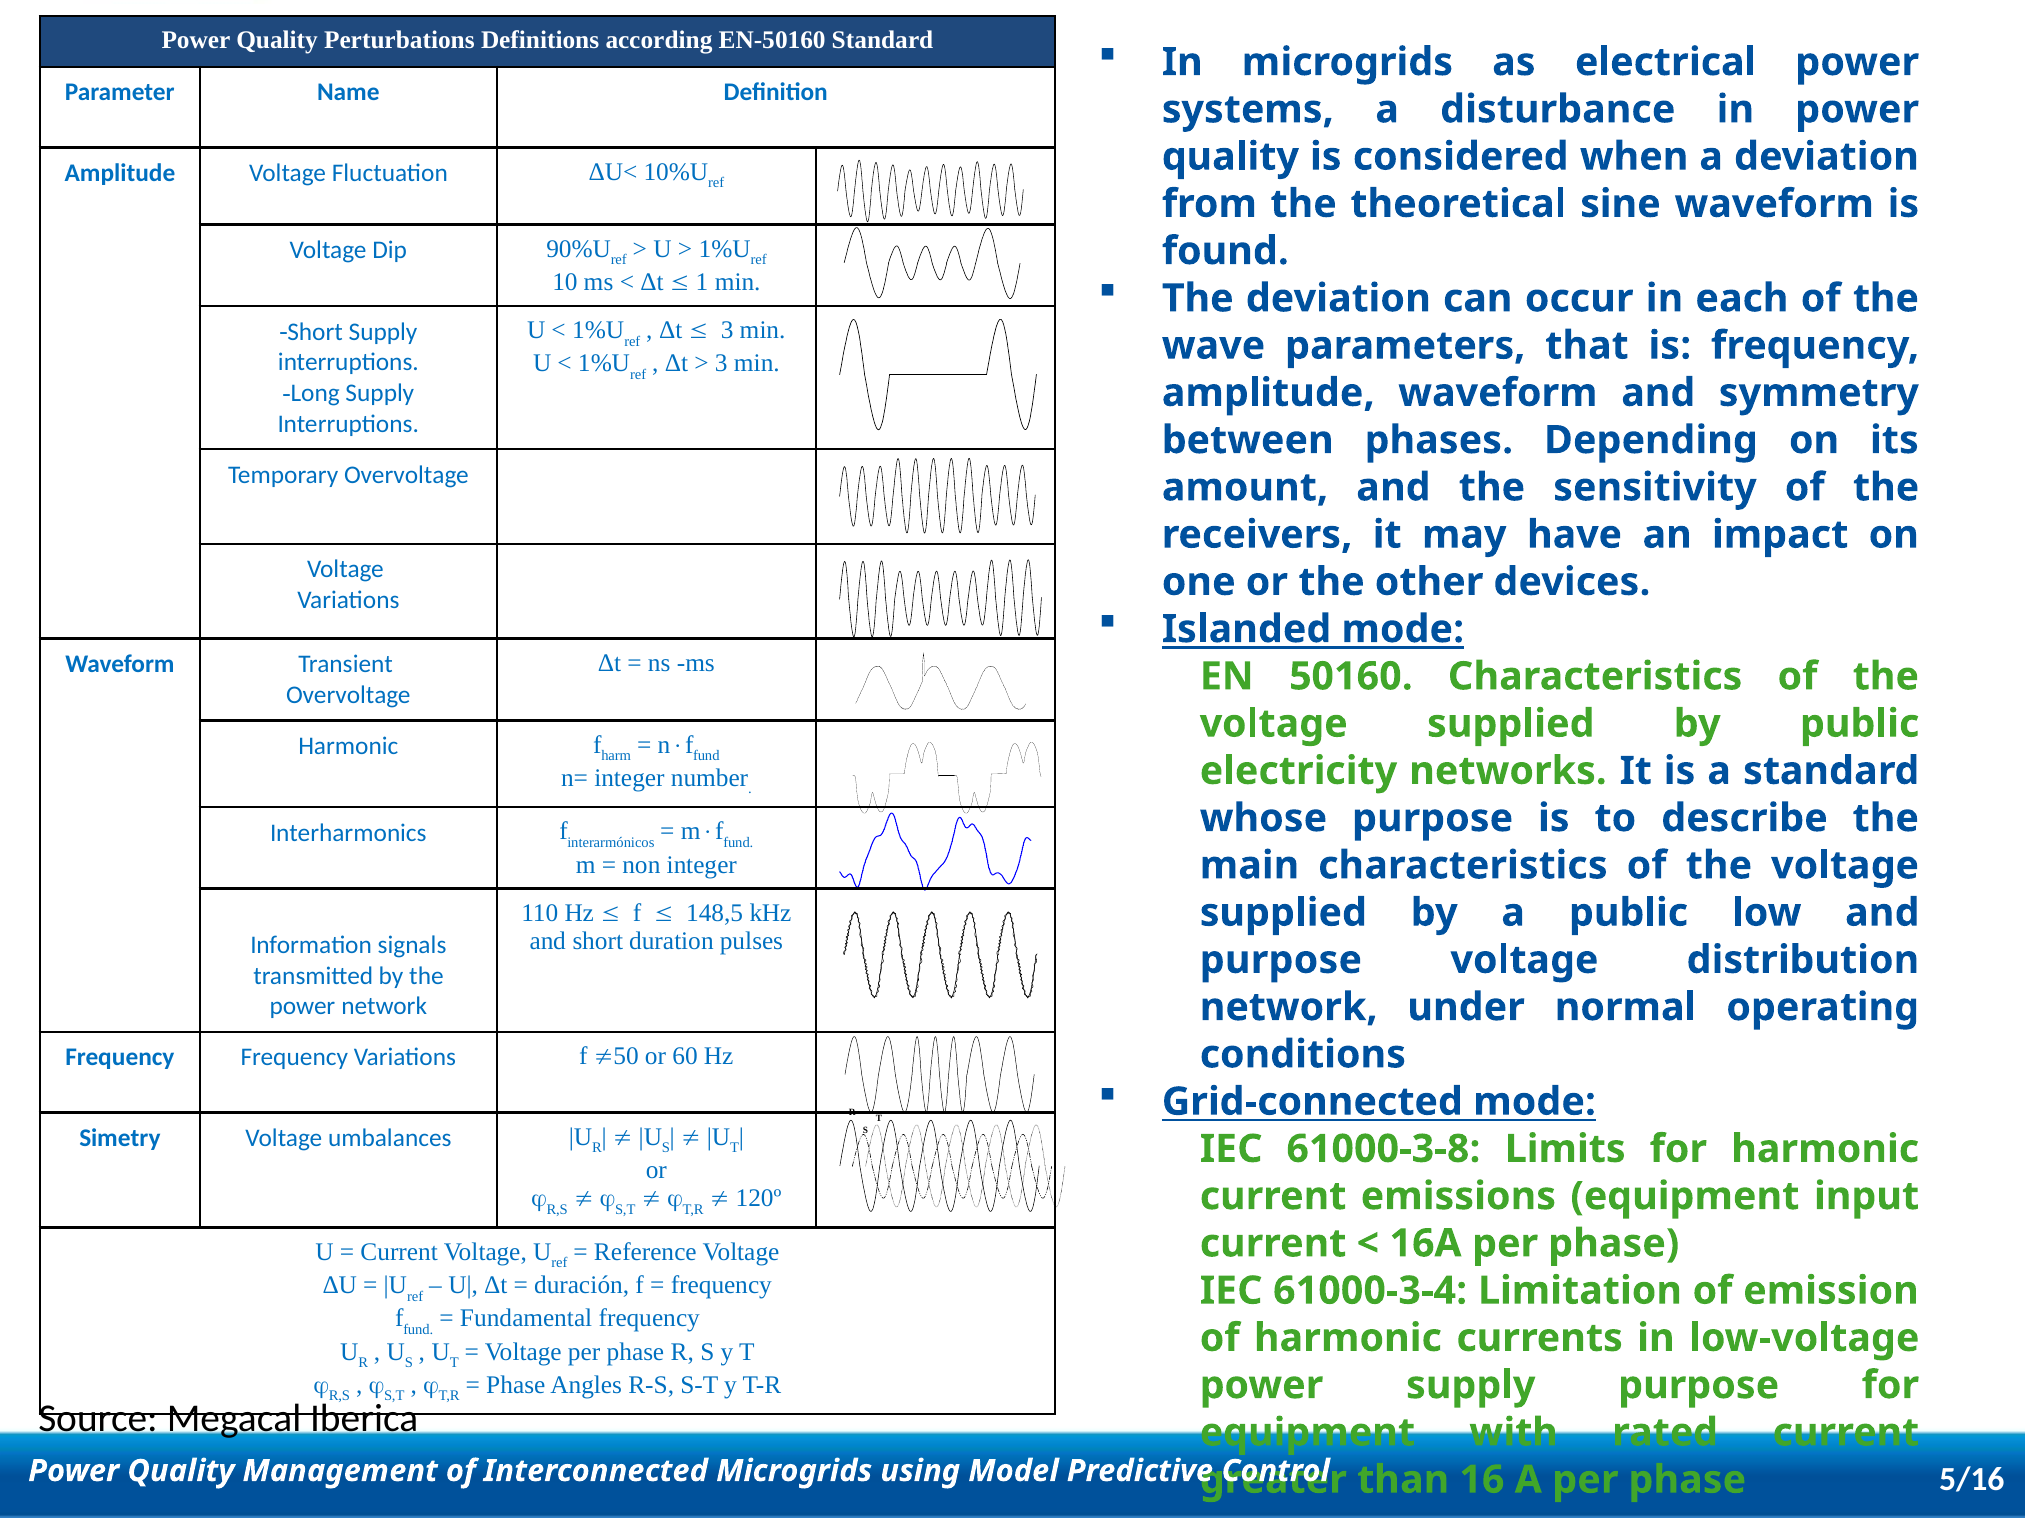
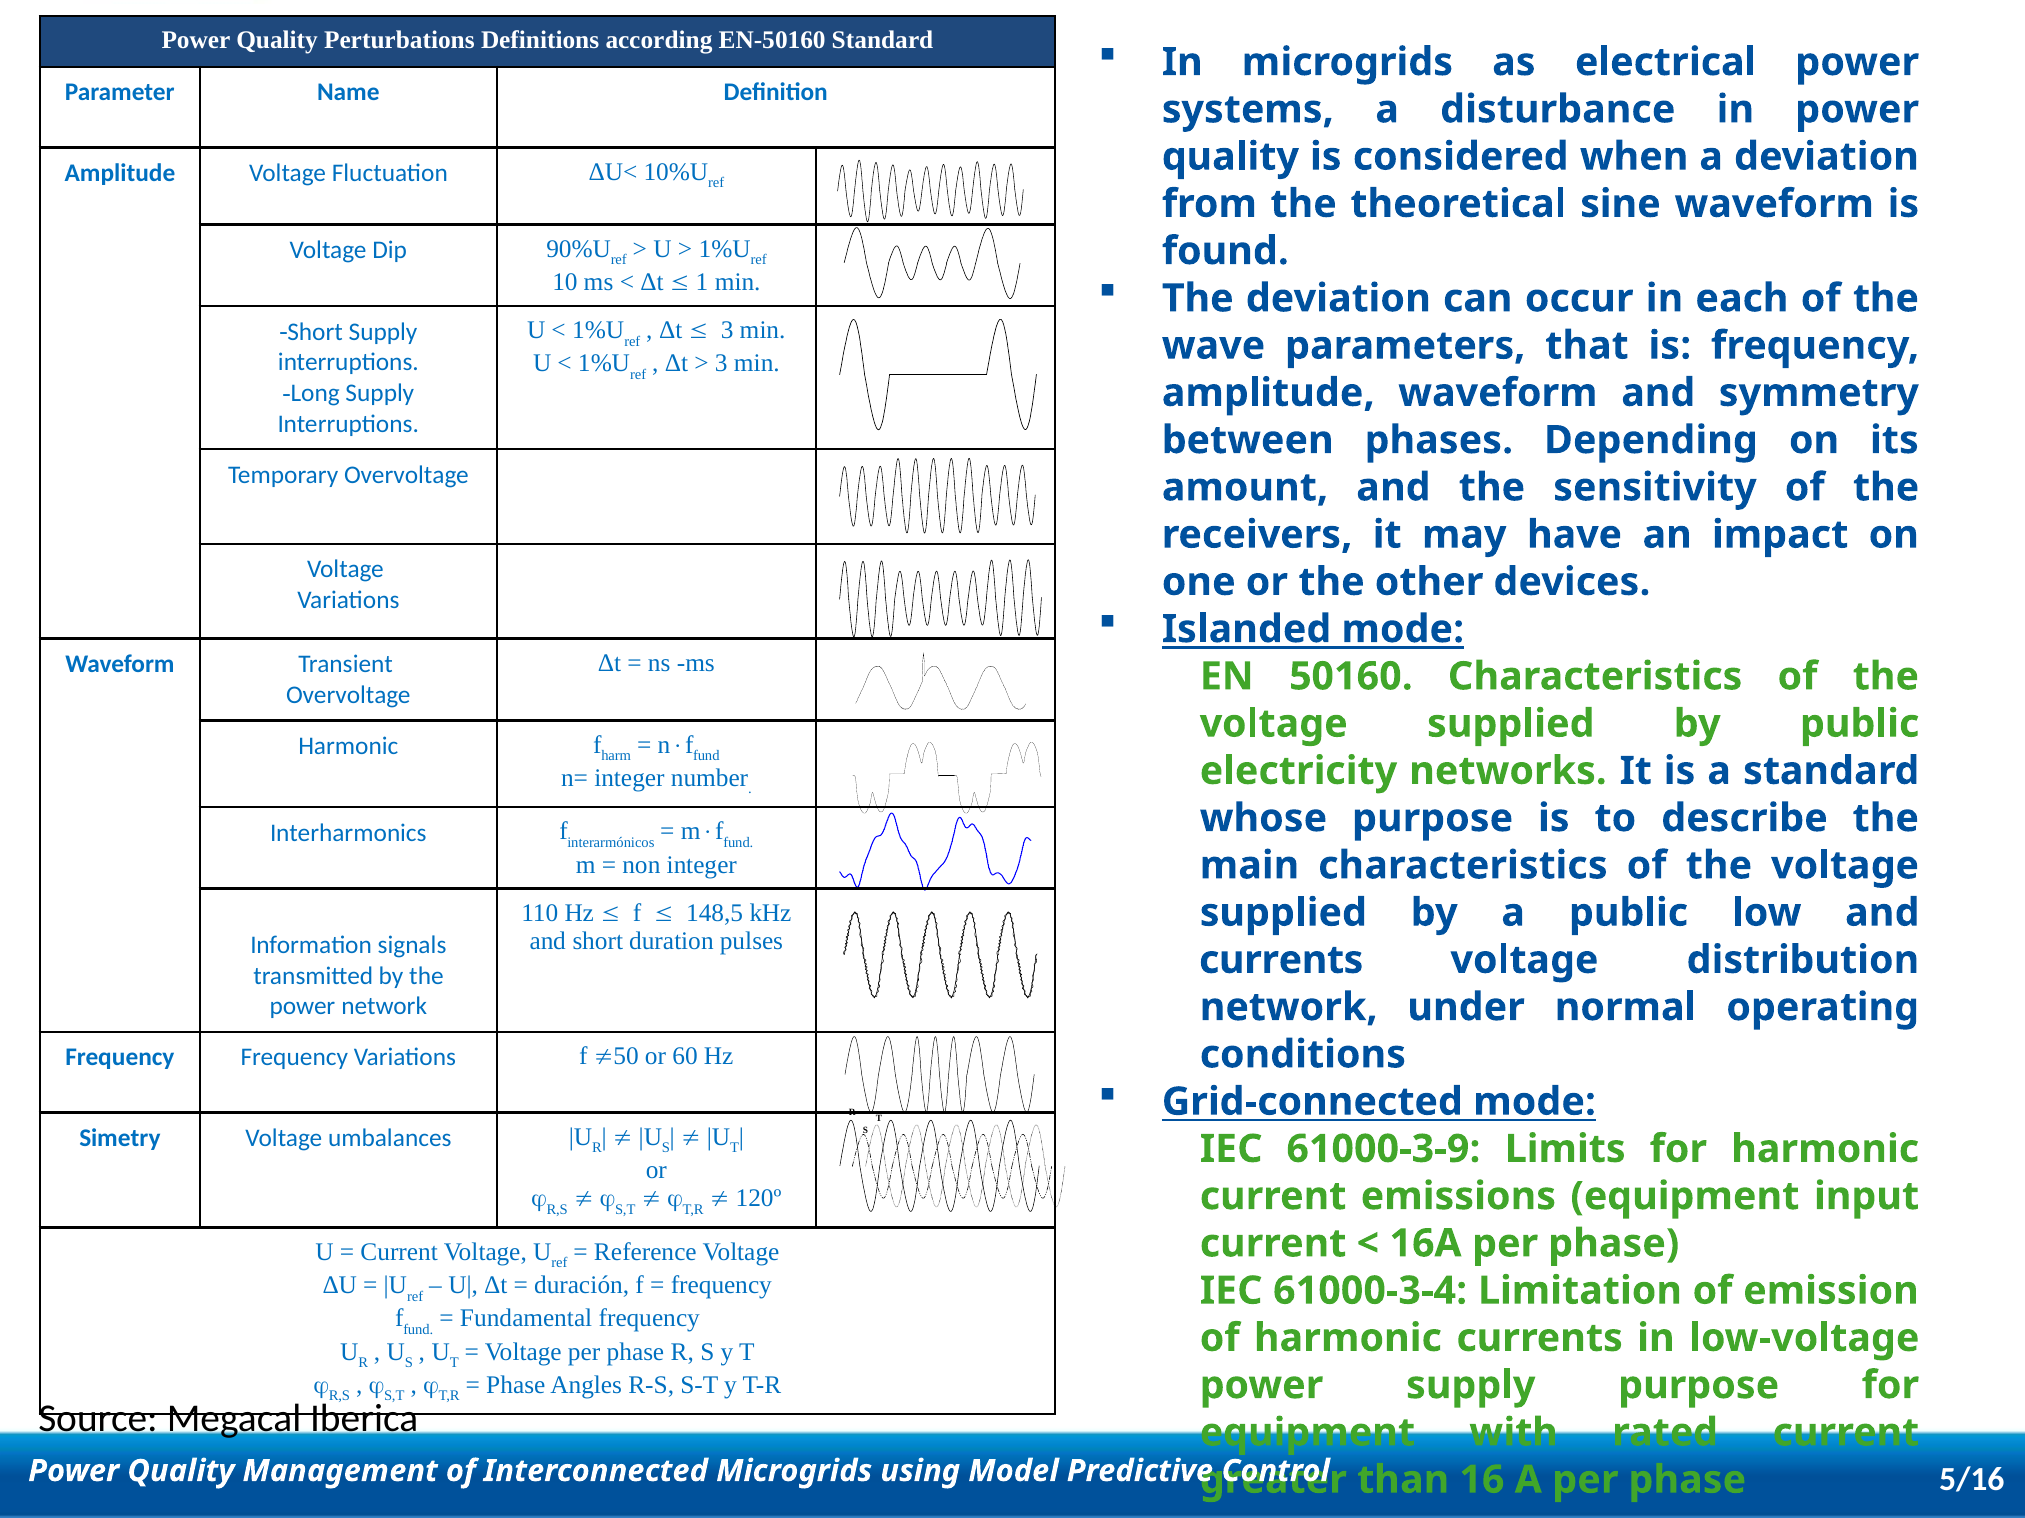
purpose: purpose -> currents (1281, 960)
61000-3-8: 61000-3-8 -> 61000-3-9 (1383, 1150)
